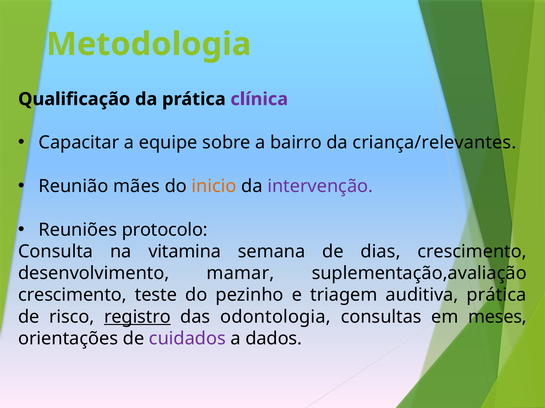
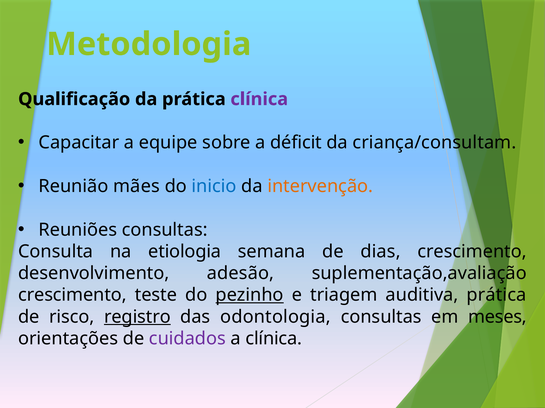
bairro: bairro -> déficit (296, 143)
criança/relevantes: criança/relevantes -> criança/consultam (434, 143)
inicio colour: orange -> blue (214, 187)
intervenção colour: purple -> orange (320, 187)
Reuniões protocolo: protocolo -> consultas (165, 230)
vitamina: vitamina -> etiologia (185, 252)
mamar: mamar -> adesão (240, 274)
pezinho underline: none -> present (250, 296)
a dados: dados -> clínica (274, 339)
